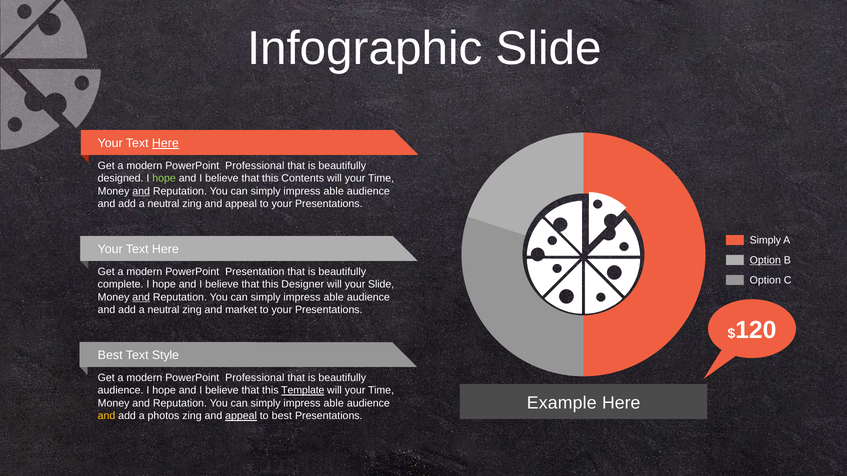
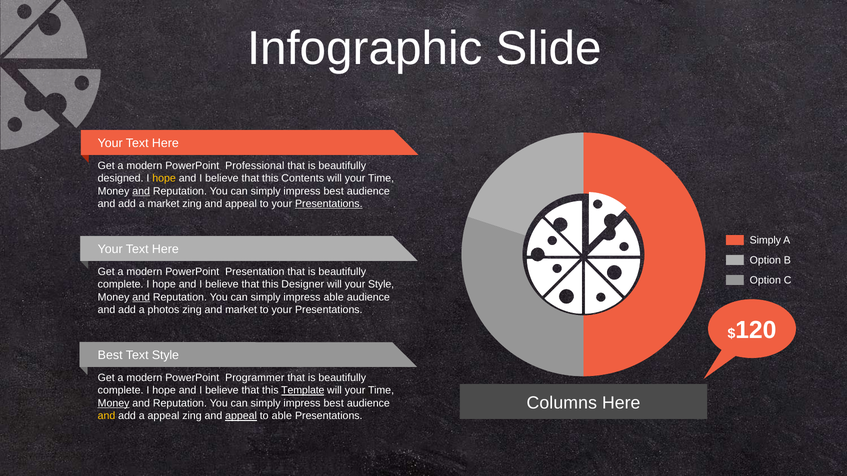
Here underline: present -> none (165, 143)
hope colour: light green -> yellow (164, 179)
able: able -> best (334, 191)
neutral: neutral -> market (164, 204)
Presentations underline: none -> present (329, 204)
Option underline: present -> none (765, 260)
your Slide: Slide -> Style (381, 285)
neutral: neutral -> photos (163, 310)
Professional: Professional -> Programmer (255, 378)
audience: audience -> complete (121, 391)
Example: Example -> Columns (562, 403)
Money underline: none -> present (114, 404)
able: able -> best (334, 404)
a photos: photos -> appeal (163, 416)
to best: best -> able (282, 416)
